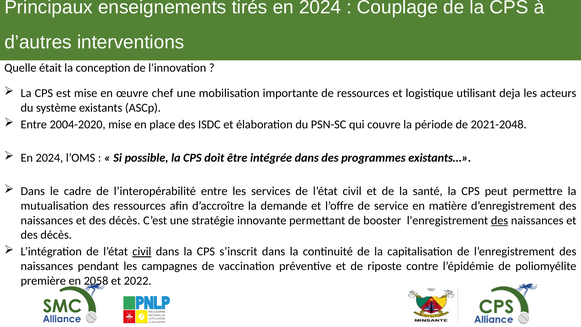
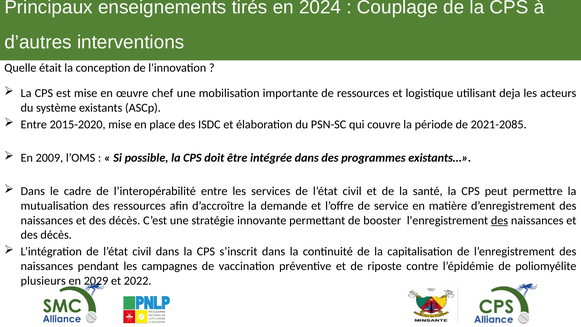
2004-2020: 2004-2020 -> 2015-2020 (78, 124)
2021-2048: 2021-2048 -> 2021-2085 (499, 124)
2024: 2024 -> 2009 (49, 158)
civil underline: present -> none (142, 251)
première: première -> plusieurs (43, 281)
2058: 2058 -> 2029 (96, 281)
